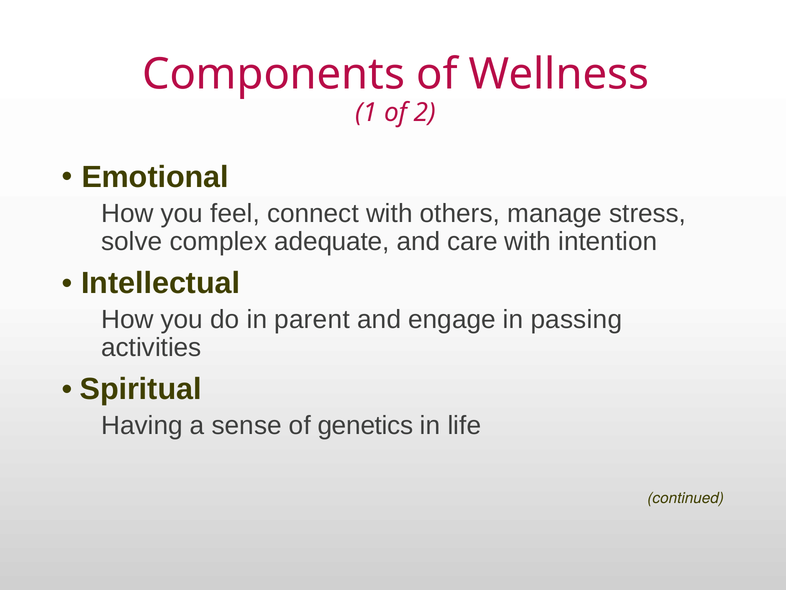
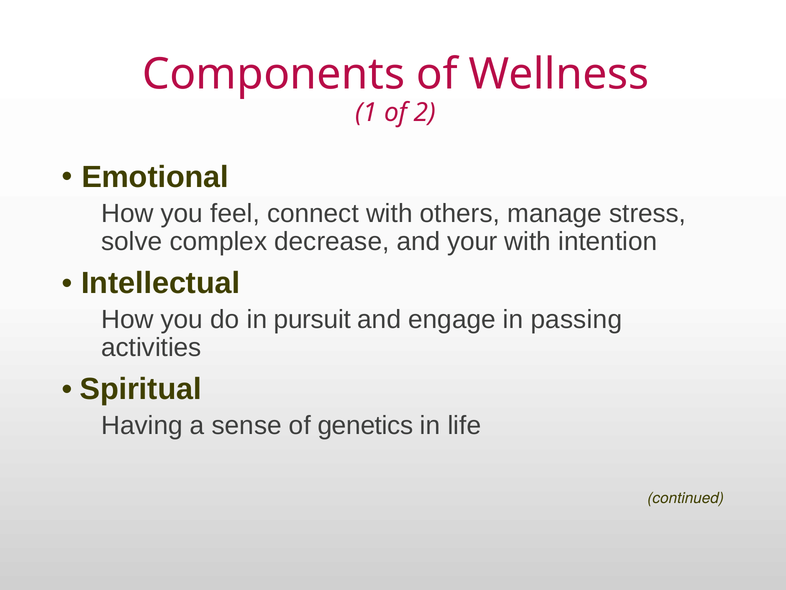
adequate: adequate -> decrease (332, 242)
care: care -> your (472, 242)
parent: parent -> pursuit (312, 319)
